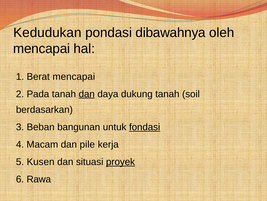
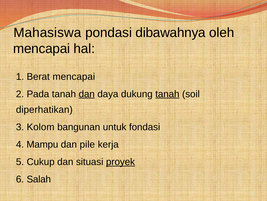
Kedudukan: Kedudukan -> Mahasiswa (47, 33)
tanah underline: none -> present (167, 94)
berdasarkan: berdasarkan -> diperhatikan (44, 109)
Beban: Beban -> Kolom (41, 127)
fondasi underline: present -> none (145, 127)
Macam: Macam -> Mampu (42, 144)
Kusen: Kusen -> Cukup (41, 161)
Rawa: Rawa -> Salah (39, 179)
